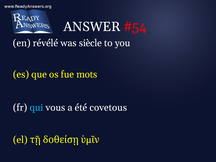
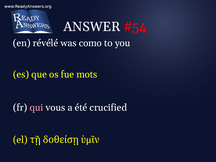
siècle: siècle -> como (90, 43)
qui colour: light blue -> pink (36, 108)
covetous: covetous -> crucified (108, 108)
